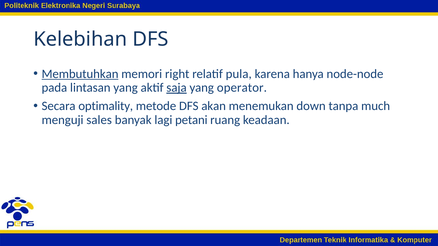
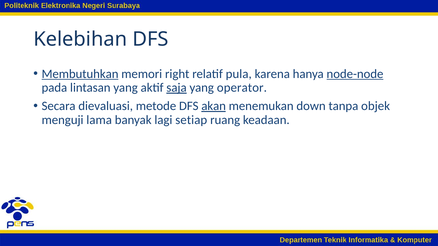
node-node underline: none -> present (355, 74)
optimality: optimality -> dievaluasi (106, 106)
akan underline: none -> present (214, 106)
much: much -> objek (376, 106)
sales: sales -> lama (99, 120)
petani: petani -> setiap (191, 120)
